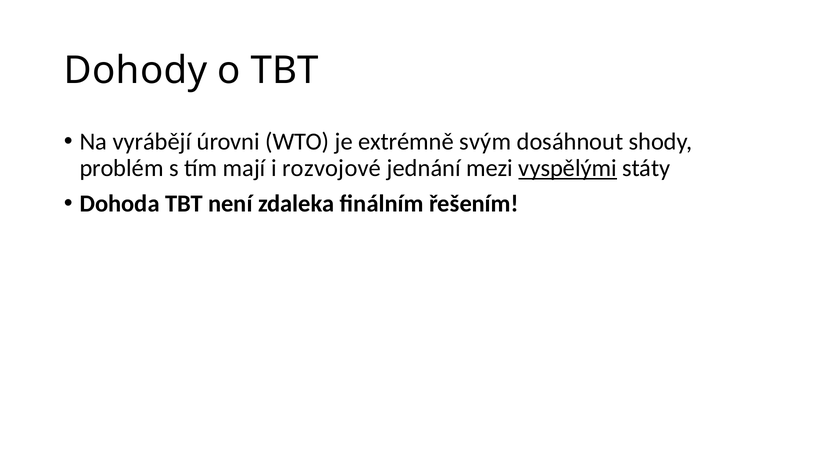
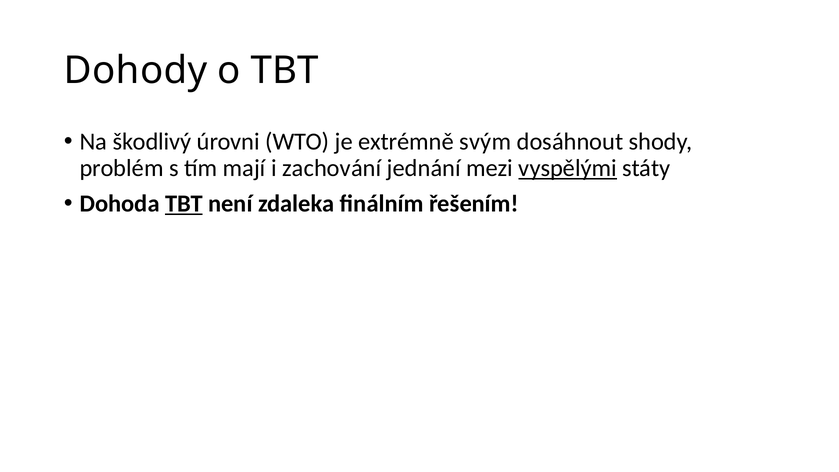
vyrábějí: vyrábějí -> škodlivý (152, 142)
rozvojové: rozvojové -> zachování (332, 168)
TBT underline: none -> present (184, 203)
